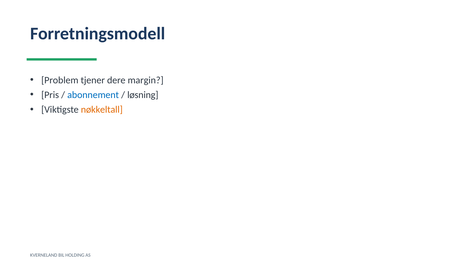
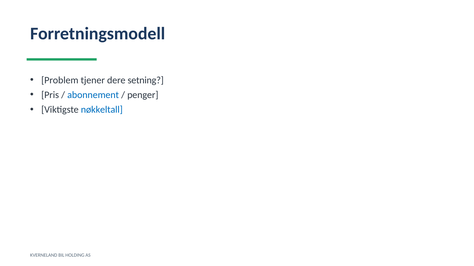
margin: margin -> setning (146, 80)
løsning: løsning -> penger (143, 95)
nøkkeltall colour: orange -> blue (102, 110)
